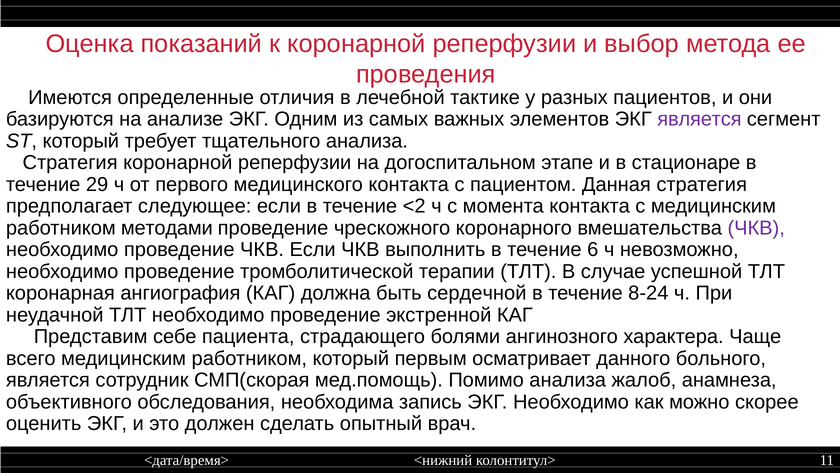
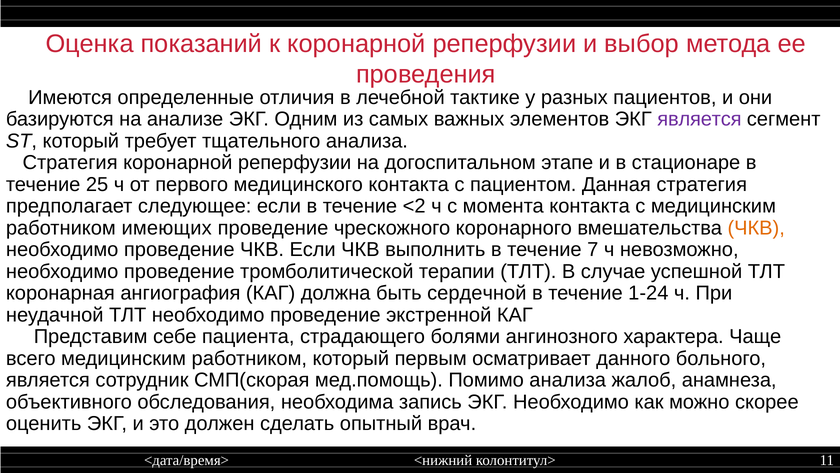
29: 29 -> 25 (97, 184)
методами: методами -> имеющих (167, 228)
ЧКВ colour: purple -> orange (756, 228)
6: 6 -> 7 (593, 249)
8-24: 8-24 -> 1-24 (648, 293)
